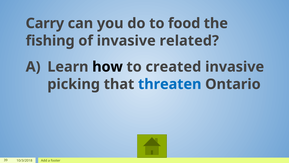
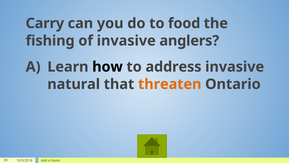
related: related -> anglers (189, 41)
created: created -> address (173, 67)
picking: picking -> natural (74, 84)
threaten colour: blue -> orange (170, 84)
